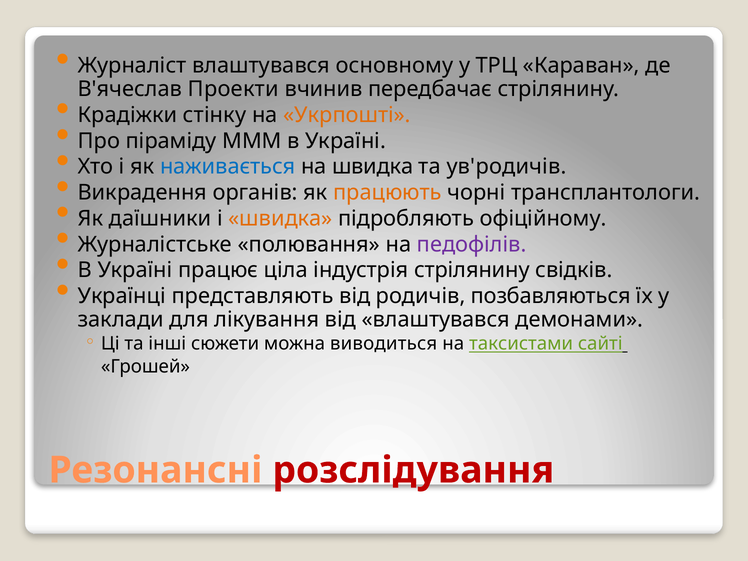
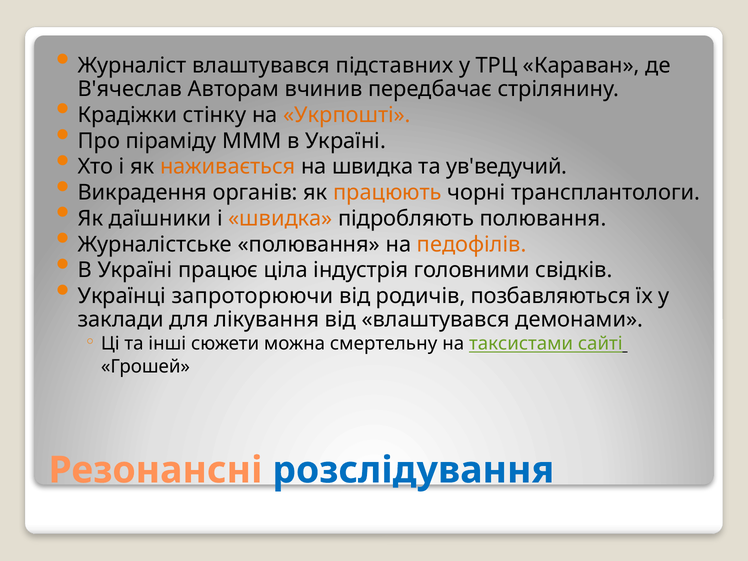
основному: основному -> підставних (394, 65)
Проекти: Проекти -> Авторам (234, 89)
наживається colour: blue -> orange (228, 167)
ув'родичів: ув'родичів -> ув'ведучий (507, 167)
підробляють офіційному: офіційному -> полювання (543, 218)
педофілів colour: purple -> orange (472, 244)
індустрія стрілянину: стрілянину -> головними (472, 270)
представляють: представляють -> запроторюючи (252, 296)
виводиться: виводиться -> смертельну (384, 343)
розслідування colour: red -> blue (413, 470)
